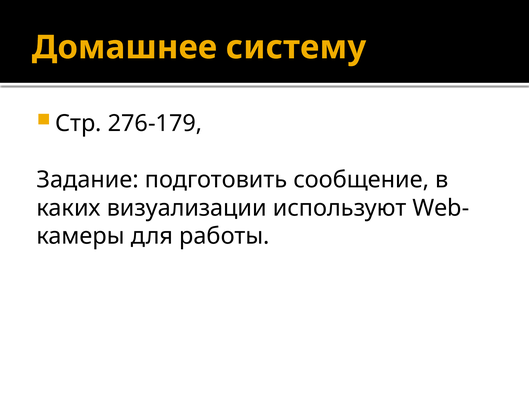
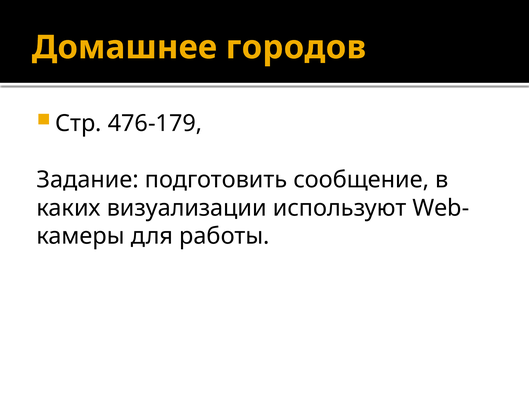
систему: систему -> городов (296, 48)
276-179: 276-179 -> 476-179 (155, 124)
